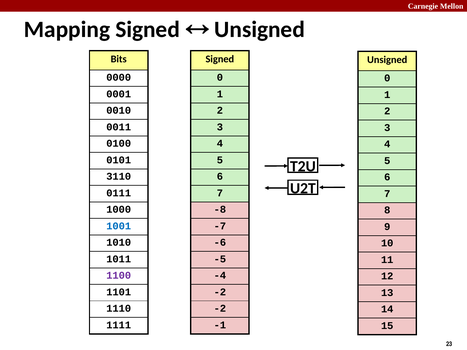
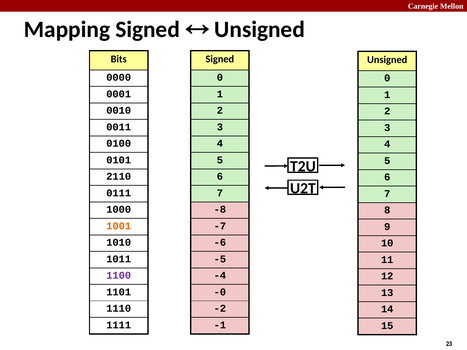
3110: 3110 -> 2110 (119, 177)
1001 colour: blue -> orange (119, 226)
-2: -2 -> -0 (220, 292)
